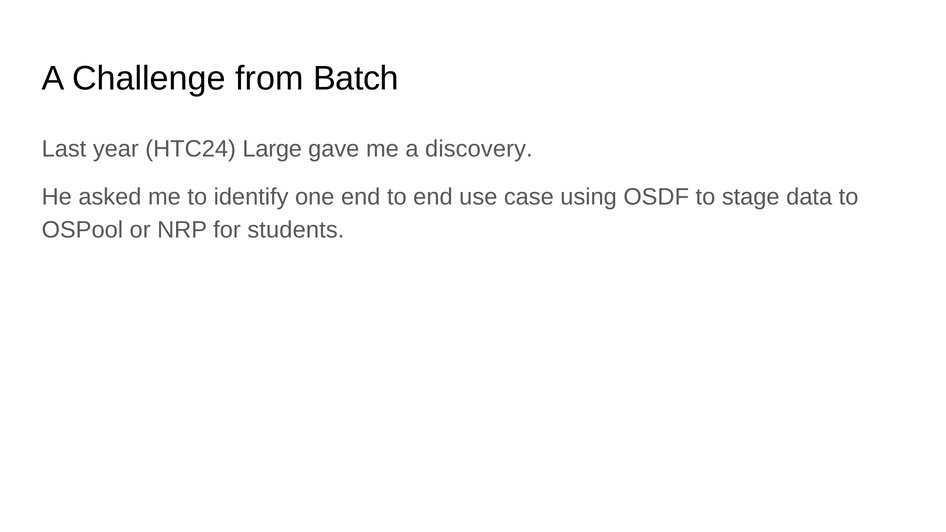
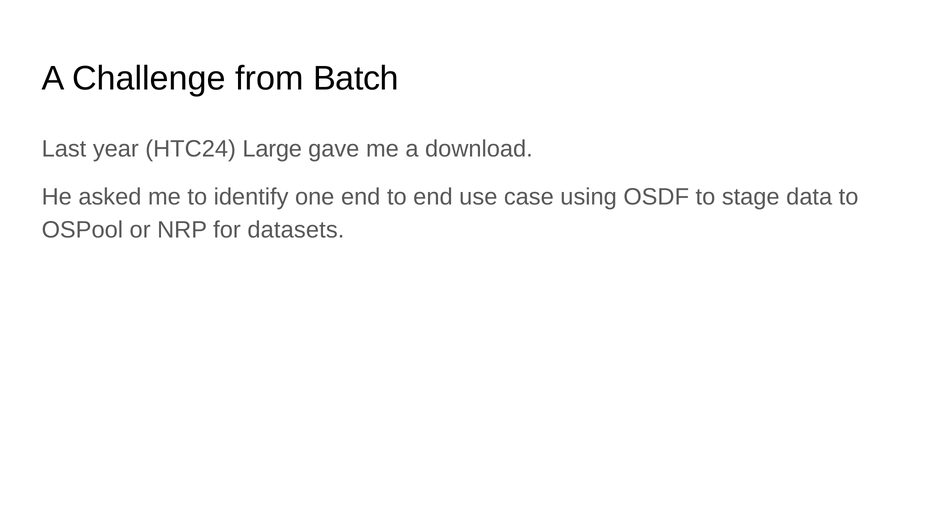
discovery: discovery -> download (479, 149)
students: students -> datasets (296, 230)
